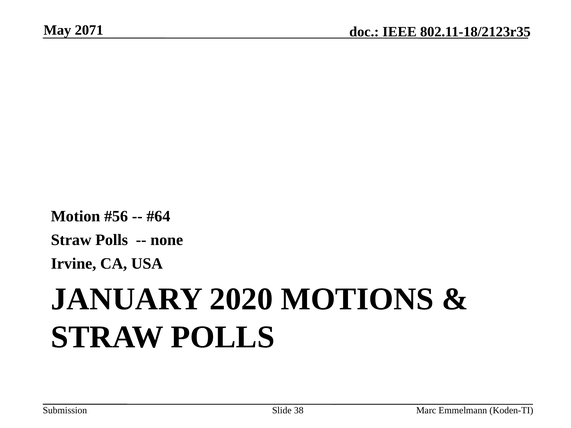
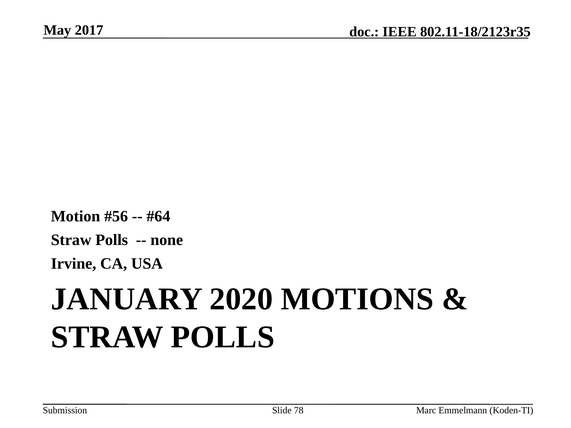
2071: 2071 -> 2017 (89, 30)
38: 38 -> 78 (299, 411)
